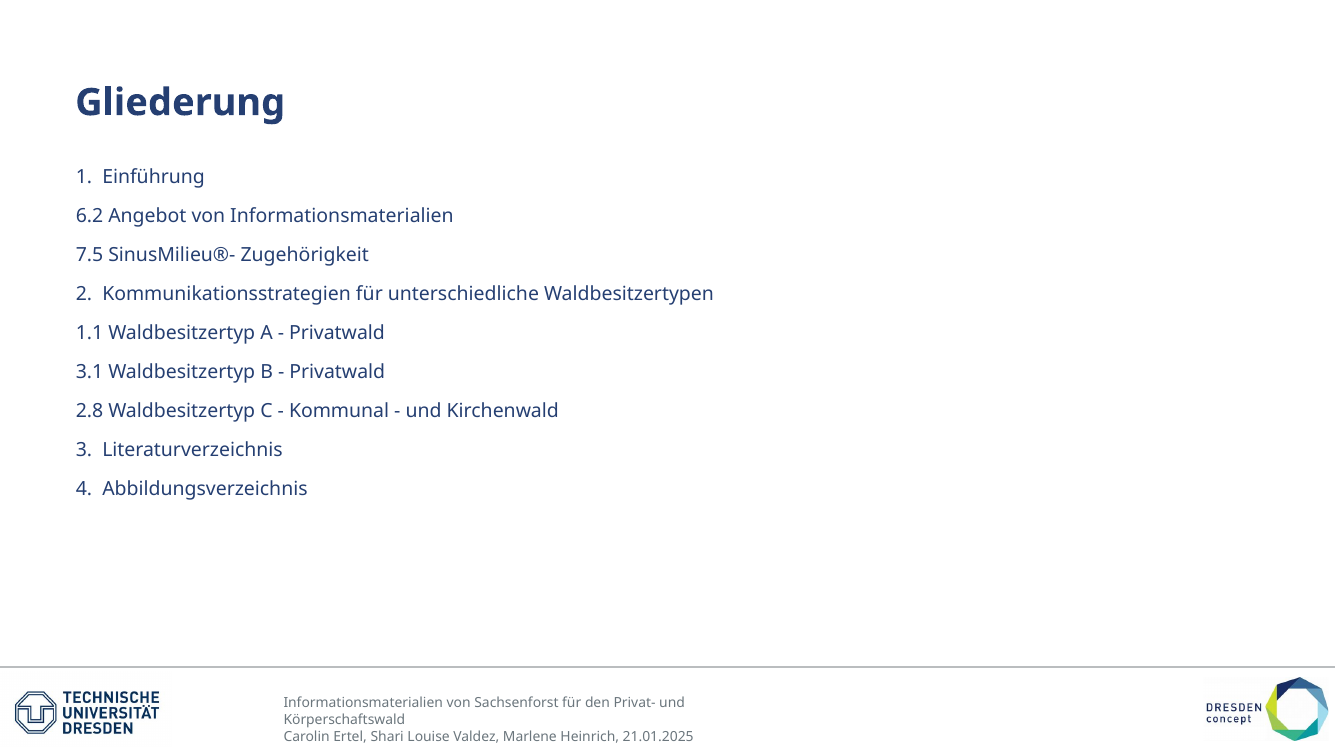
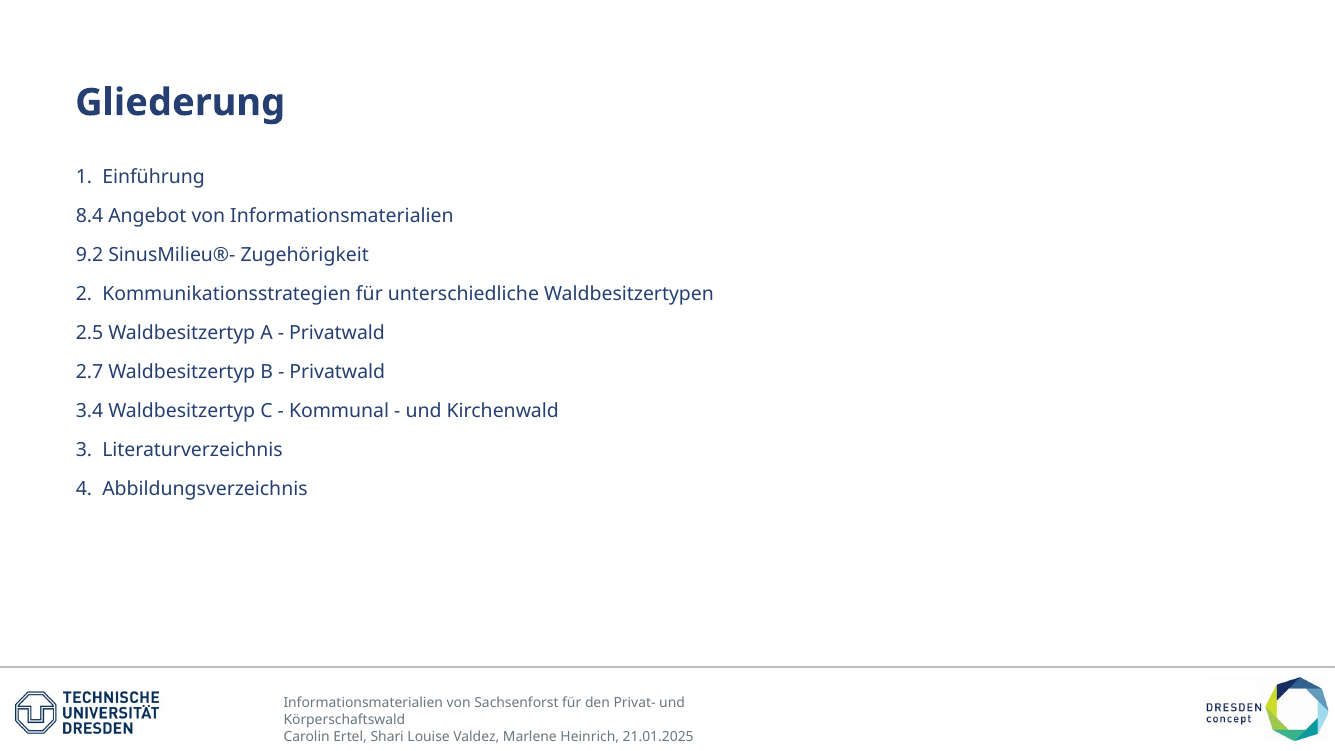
6.2: 6.2 -> 8.4 (90, 216)
7.5: 7.5 -> 9.2 (90, 255)
1.1: 1.1 -> 2.5 (90, 333)
3.1: 3.1 -> 2.7 (90, 372)
2.8: 2.8 -> 3.4 (90, 411)
